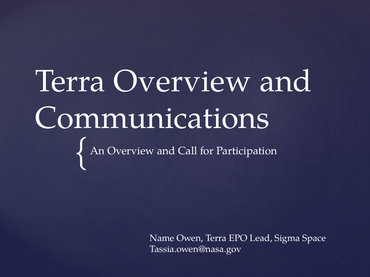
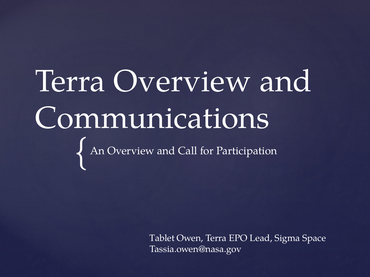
Name: Name -> Tablet (162, 238)
